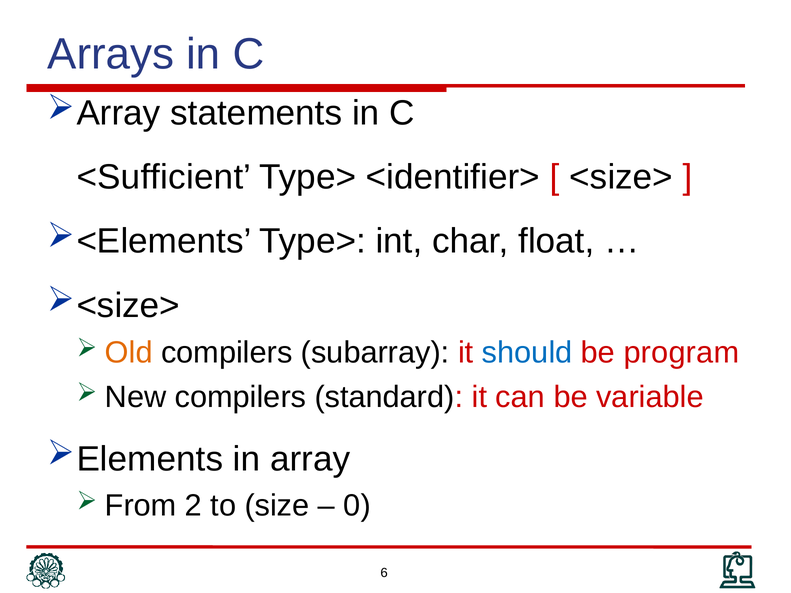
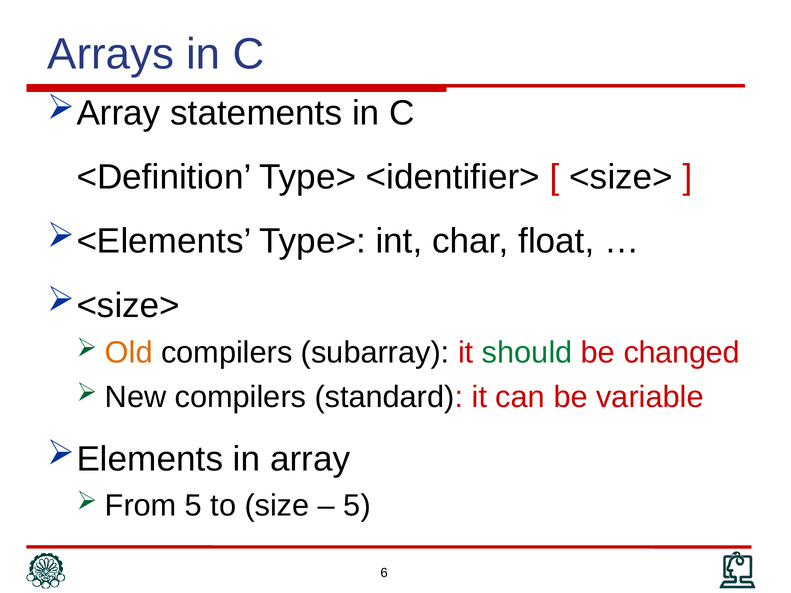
<Sufficient: <Sufficient -> <Definition (164, 177)
should colour: blue -> green (527, 353)
program: program -> changed (682, 353)
From 2: 2 -> 5 (193, 506)
0: 0 -> 5 (357, 506)
